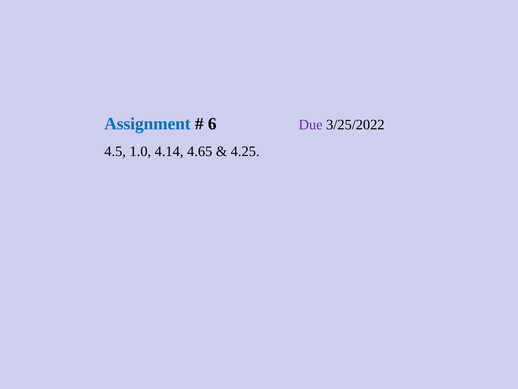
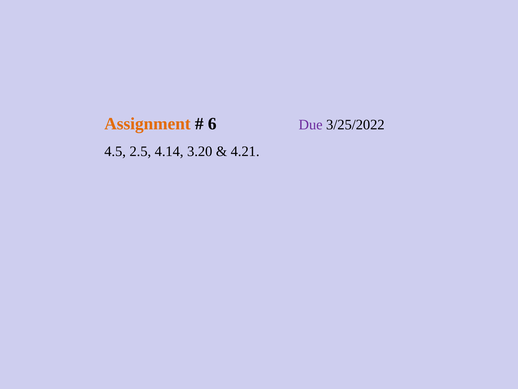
Assignment colour: blue -> orange (147, 124)
1.0: 1.0 -> 2.5 (140, 151)
4.65: 4.65 -> 3.20 (200, 151)
4.25: 4.25 -> 4.21 (245, 151)
